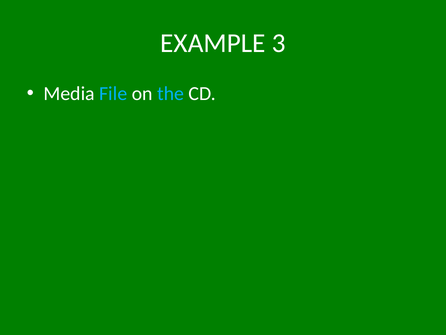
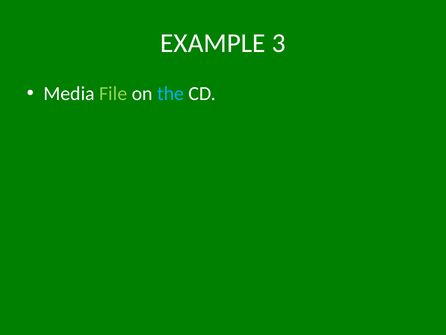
File colour: light blue -> light green (113, 94)
